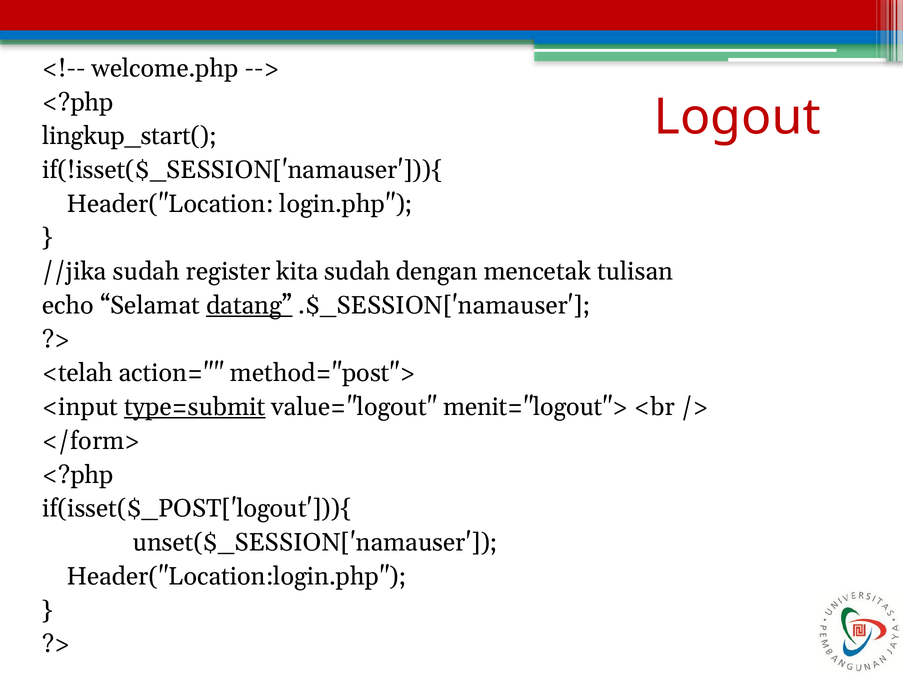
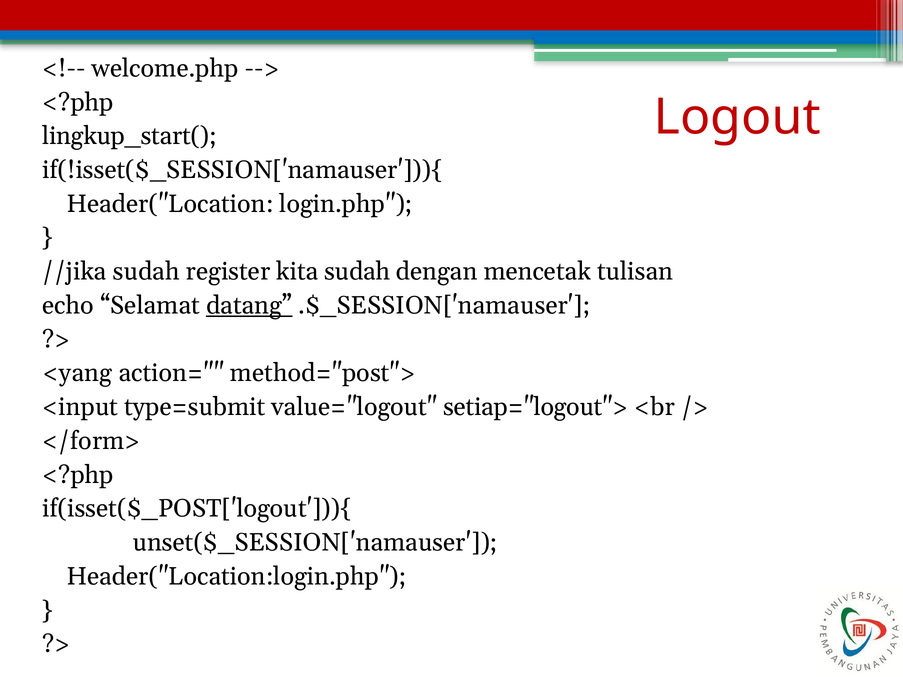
<telah: <telah -> <yang (77, 373)
type=submit underline: present -> none (195, 407)
menit="logout">: menit="logout"> -> setiap="logout"> (536, 407)
